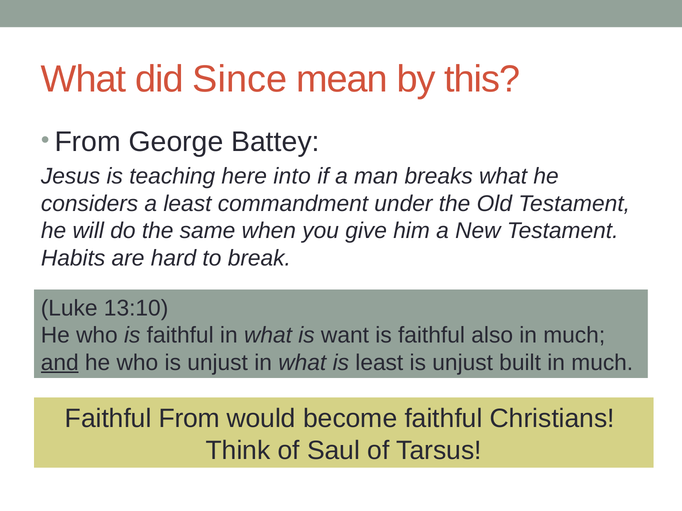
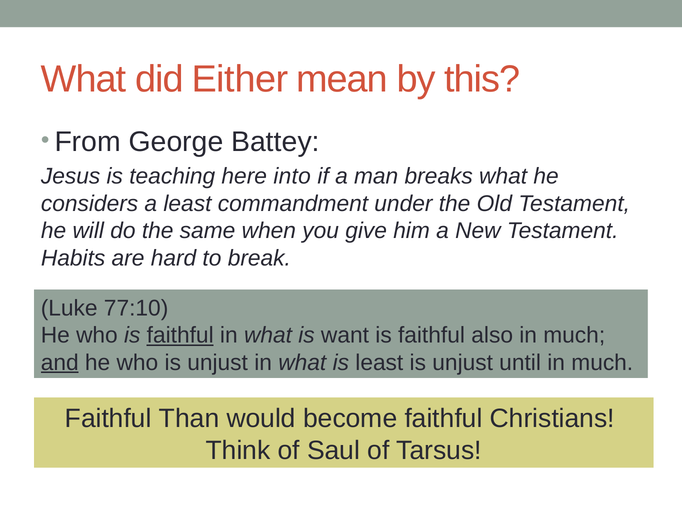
Since: Since -> Either (240, 79)
13:10: 13:10 -> 77:10 (136, 308)
faithful underline: none -> present (180, 336)
built: built -> until (520, 363)
Faithful From: From -> Than (189, 419)
